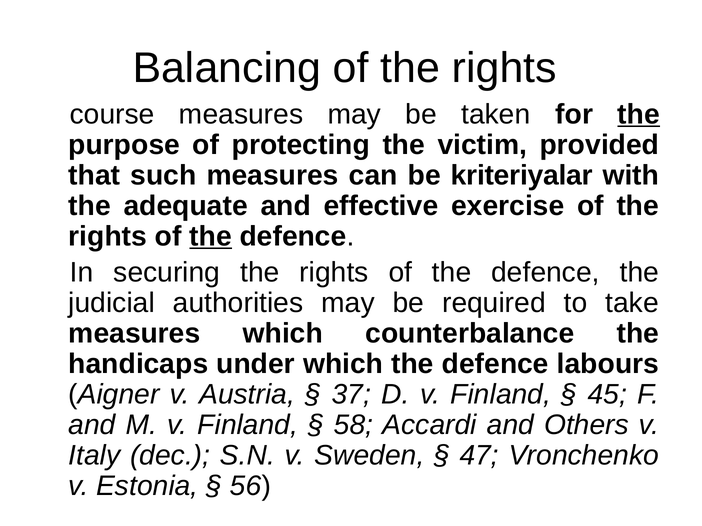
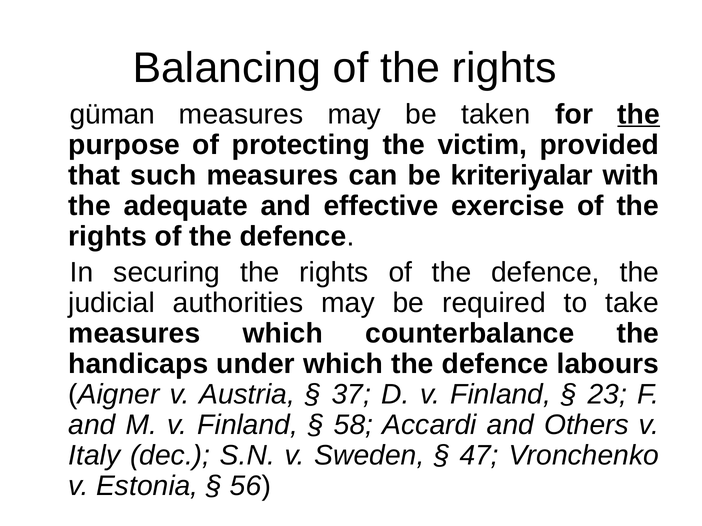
course: course -> güman (112, 114)
the underline: present -> none (211, 236)
45: 45 -> 23 (607, 395)
